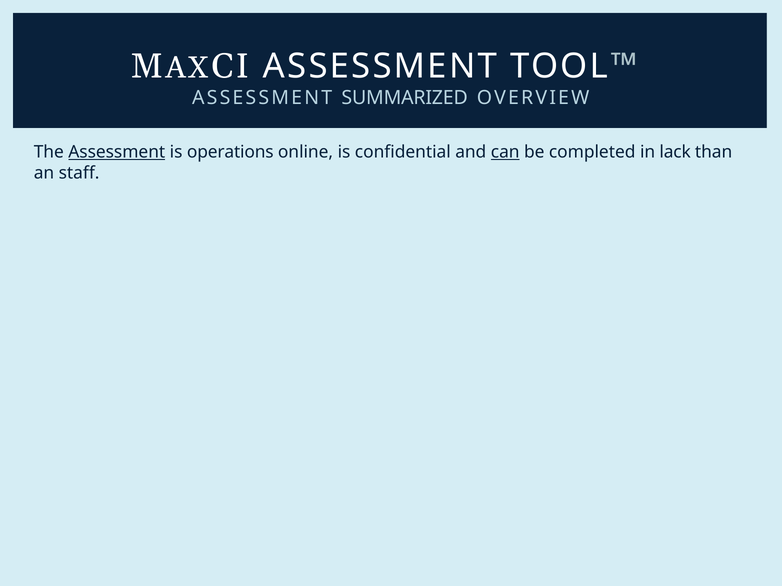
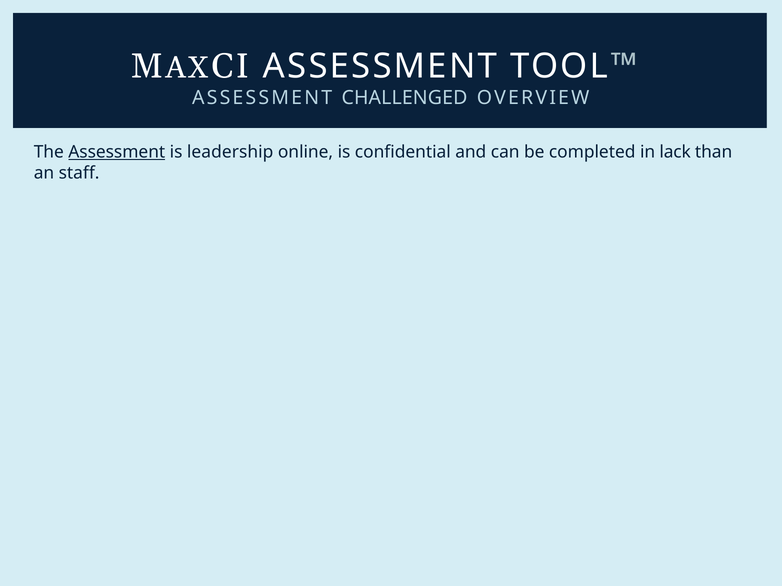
SUMMARIZED: SUMMARIZED -> CHALLENGED (404, 98)
operations: operations -> leadership (230, 152)
can underline: present -> none (505, 152)
